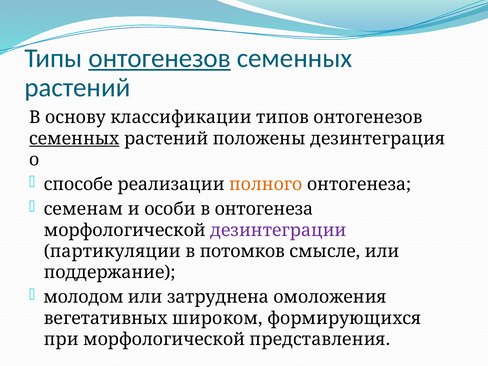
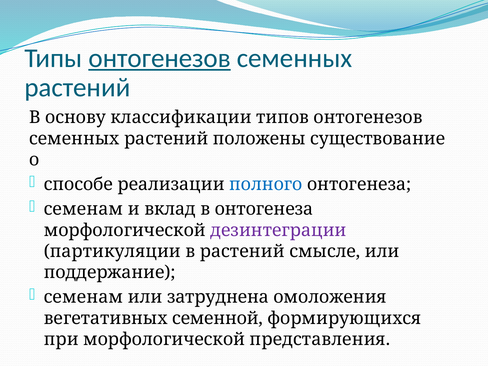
семенных underline: present -> none (74, 139)
дезинтеграция: дезинтеграция -> существование (378, 139)
полного colour: orange -> blue (266, 184)
особи: особи -> вклад (170, 209)
в потомков: потомков -> растений (242, 251)
молодом: молодом -> семенам (84, 297)
широком: широком -> семенной (218, 318)
